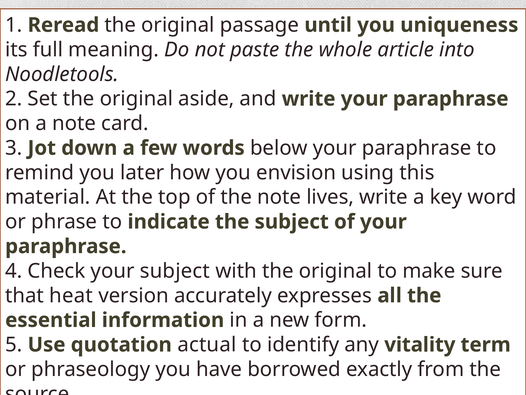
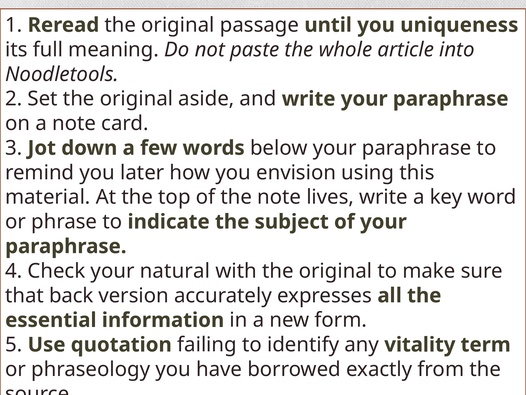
your subject: subject -> natural (175, 271)
heat: heat -> back (71, 295)
actual: actual -> failing (207, 344)
